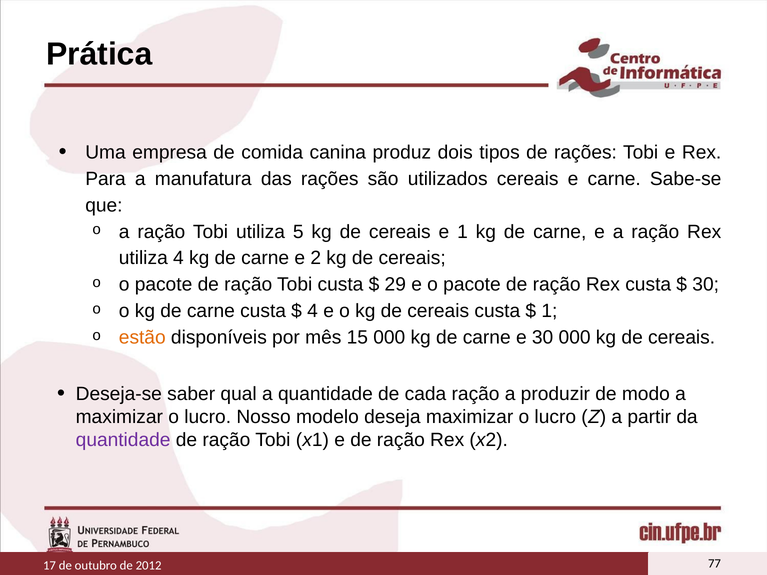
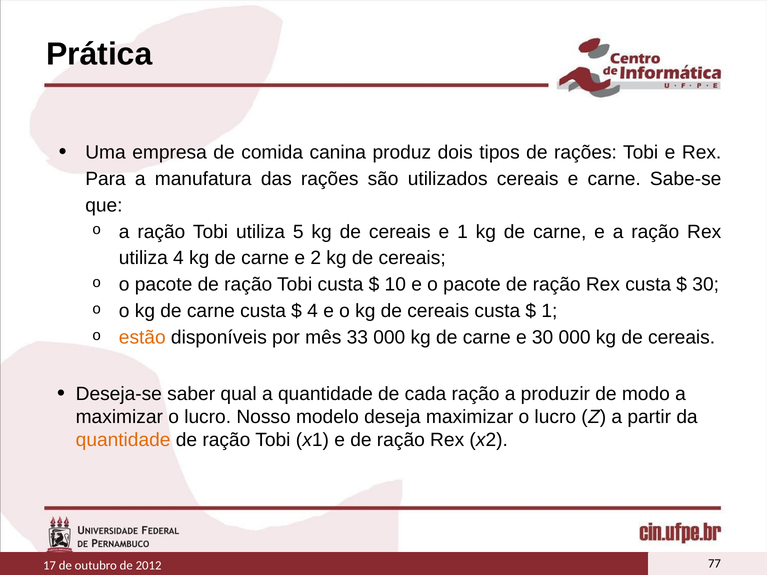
29: 29 -> 10 (395, 285)
15: 15 -> 33 (357, 338)
quantidade colour: purple -> orange (123, 440)
